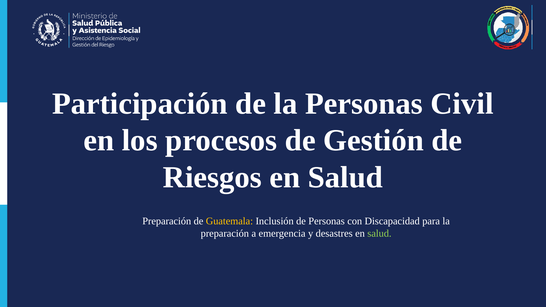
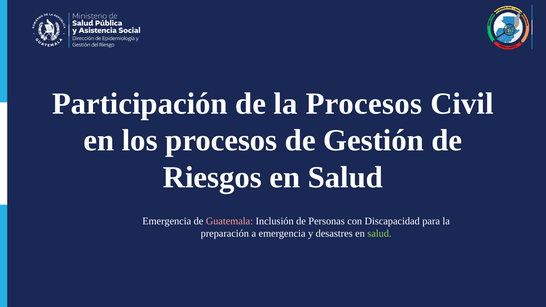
la Personas: Personas -> Procesos (364, 104)
Preparación: Preparación -> Emergencia (167, 221)
Guatemala colour: yellow -> pink (229, 221)
